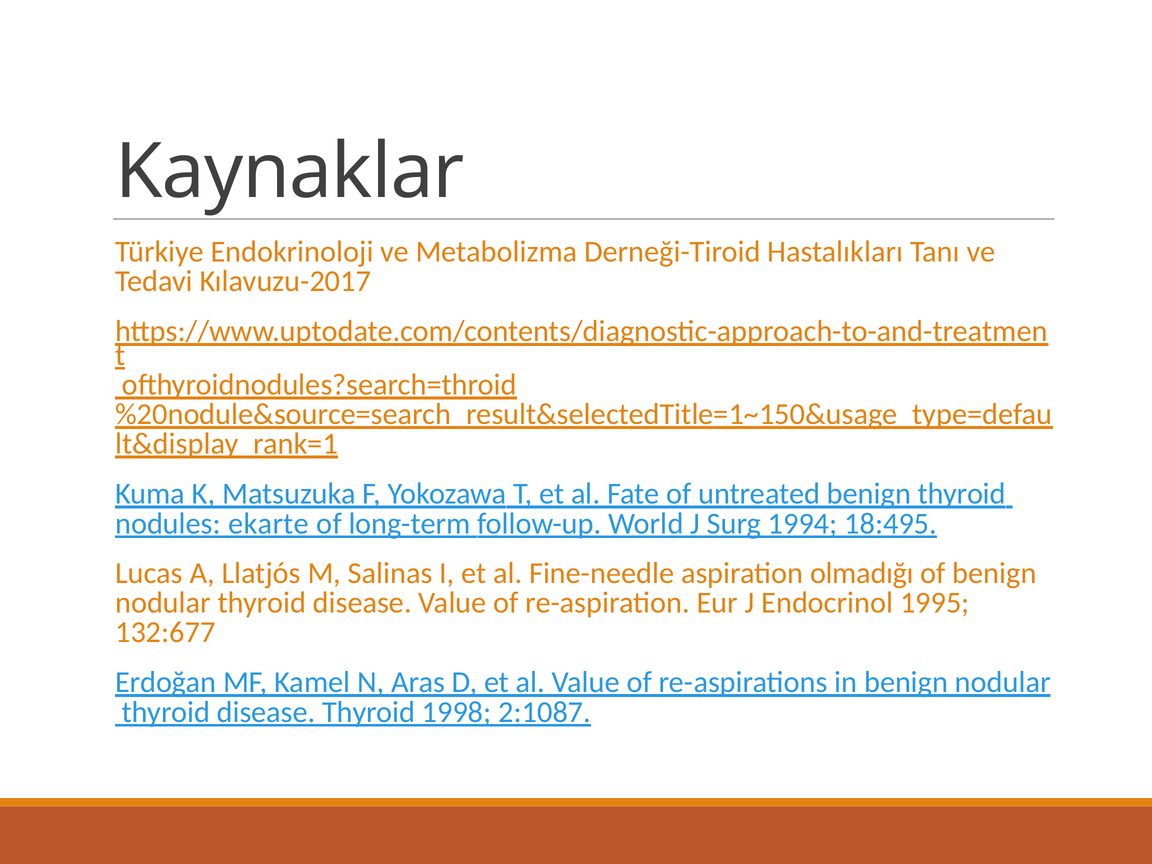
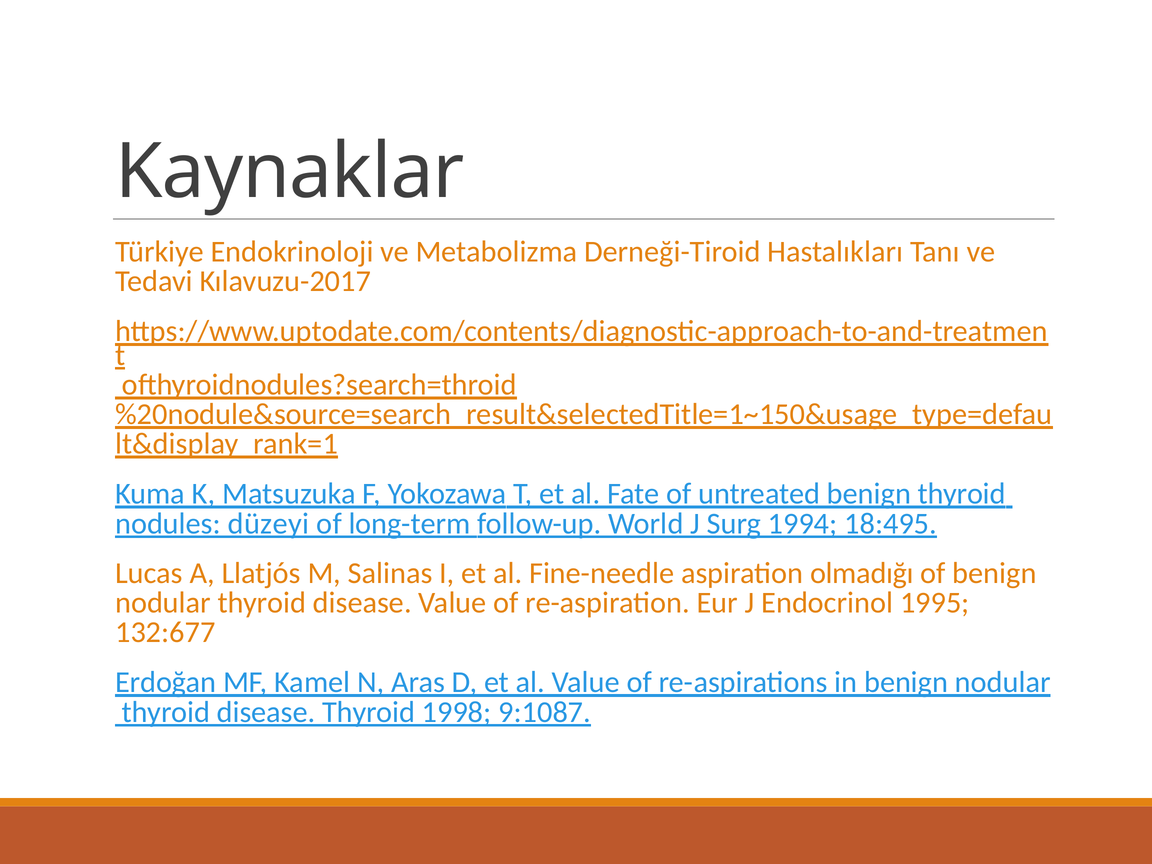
ekarte: ekarte -> düzeyi (269, 524)
2:1087: 2:1087 -> 9:1087 (545, 712)
